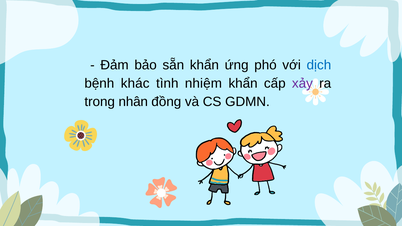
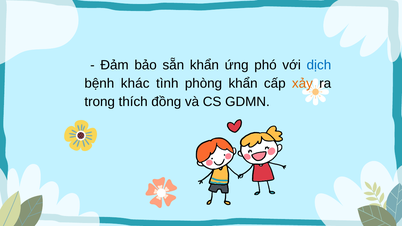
nhiệm: nhiệm -> phòng (203, 83)
xảy colour: purple -> orange (302, 83)
nhân: nhân -> thích (133, 102)
